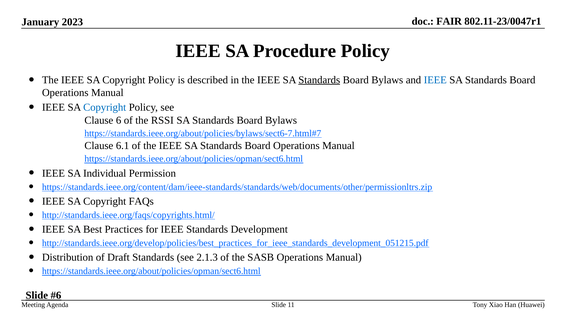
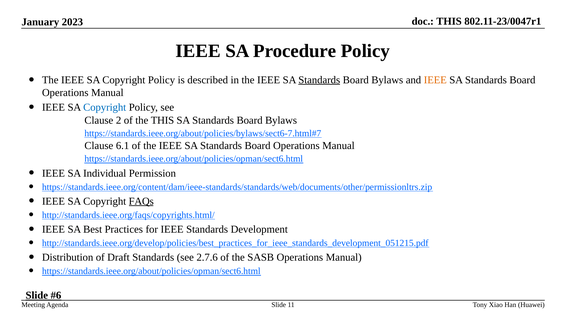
FAIR: FAIR -> THIS (449, 21)
IEEE colour: blue -> orange (435, 80)
6: 6 -> 2 (119, 120)
the RSSI: RSSI -> THIS (162, 120)
FAQs underline: none -> present (141, 201)
2.1.3: 2.1.3 -> 2.7.6 (207, 258)
